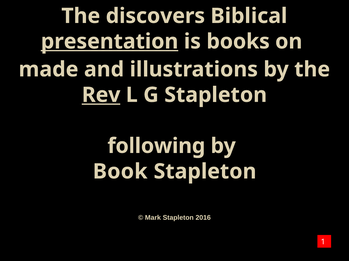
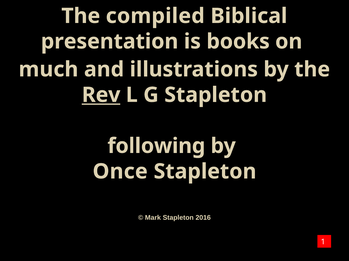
discovers: discovers -> compiled (155, 16)
presentation underline: present -> none (110, 42)
made: made -> much (48, 70)
Book: Book -> Once (120, 172)
